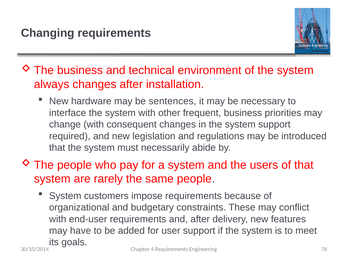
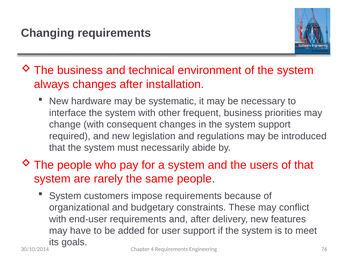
sentences: sentences -> systematic (173, 101)
